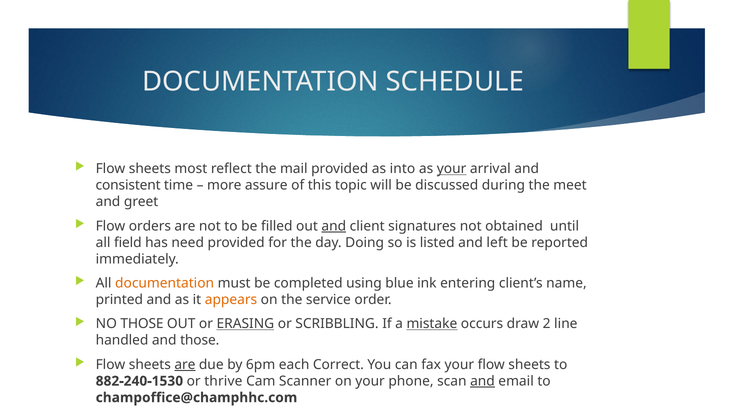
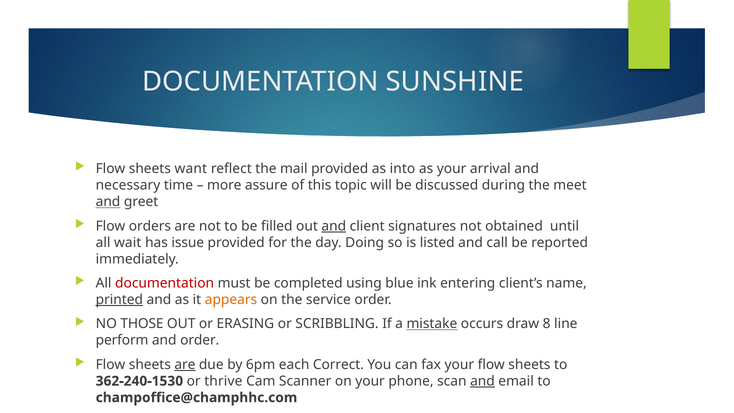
SCHEDULE: SCHEDULE -> SUNSHINE (455, 82)
most: most -> want (191, 169)
your underline: present -> none (452, 169)
consistent: consistent -> necessary (128, 185)
and underline: none -> present (108, 202)
field: field -> wait (128, 242)
need: need -> issue (188, 242)
left: left -> call (497, 242)
documentation colour: orange -> red (165, 283)
printed underline: none -> present (119, 300)
ERASING underline: present -> none (245, 324)
2: 2 -> 8 (547, 324)
handled: handled -> perform (122, 340)
and those: those -> order (200, 340)
882-240-1530: 882-240-1530 -> 362-240-1530 (139, 381)
